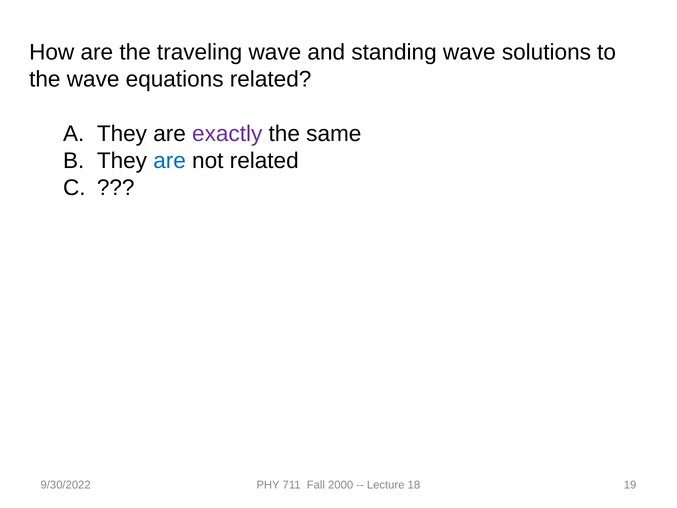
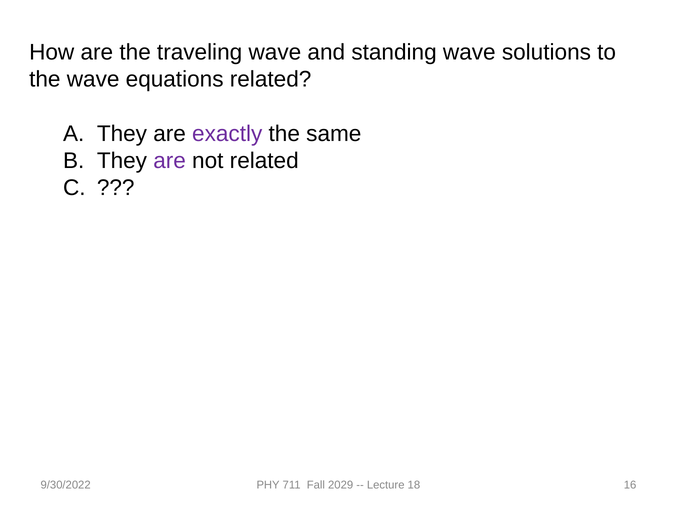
are colour: blue -> purple (170, 161)
2000: 2000 -> 2029 (341, 485)
19: 19 -> 16 (630, 485)
